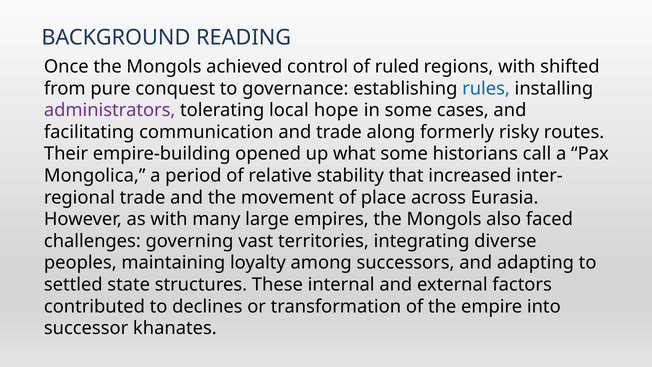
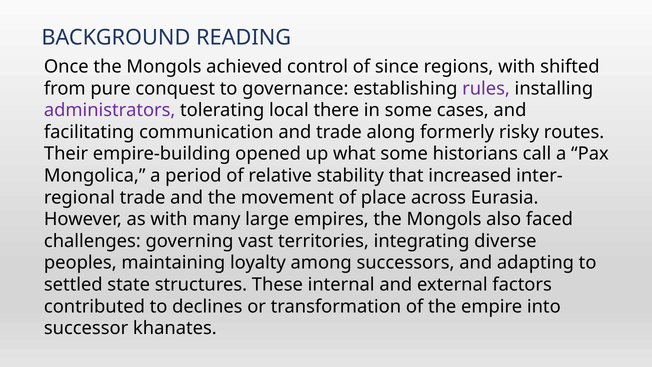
ruled: ruled -> since (397, 67)
rules colour: blue -> purple (486, 88)
hope: hope -> there (336, 110)
